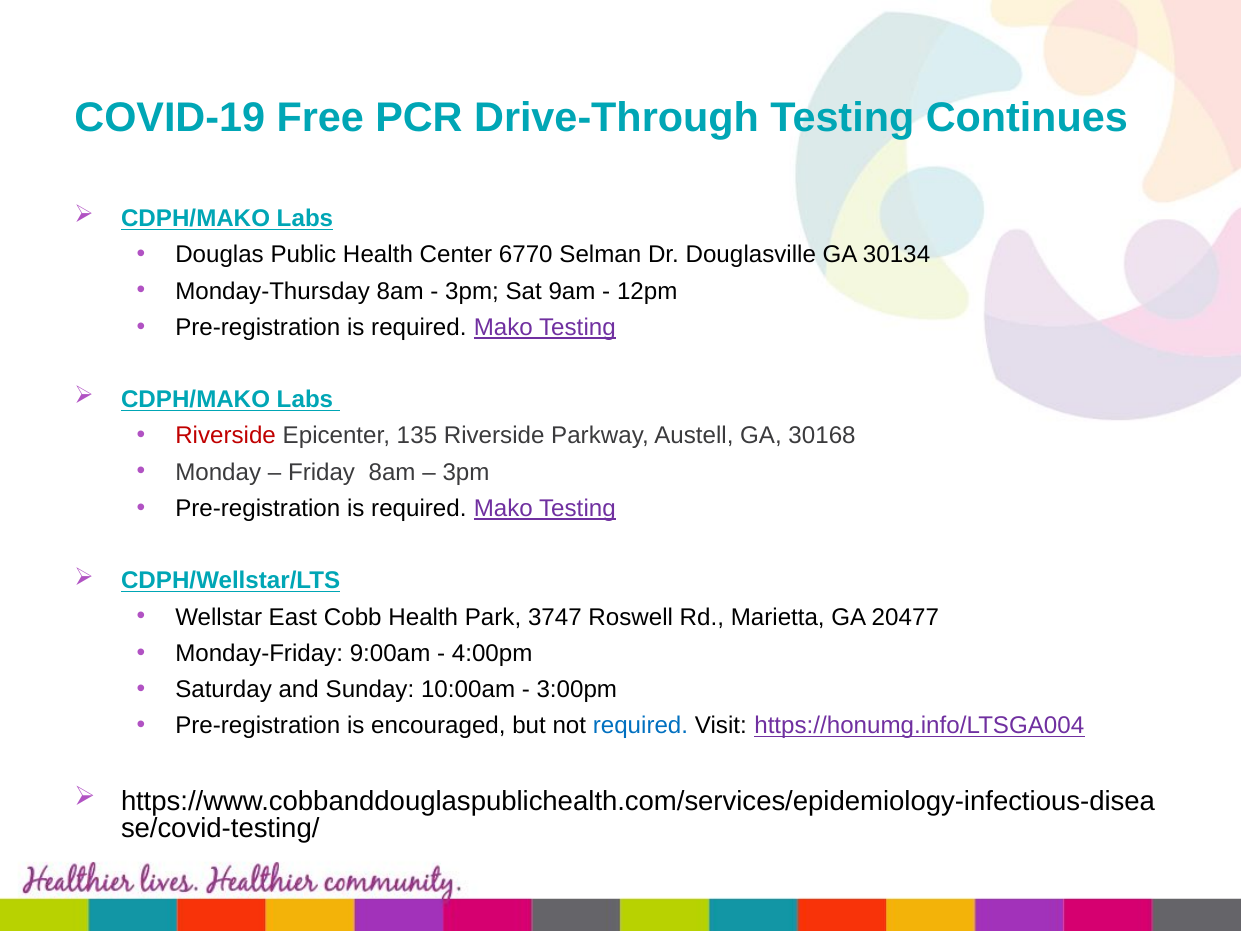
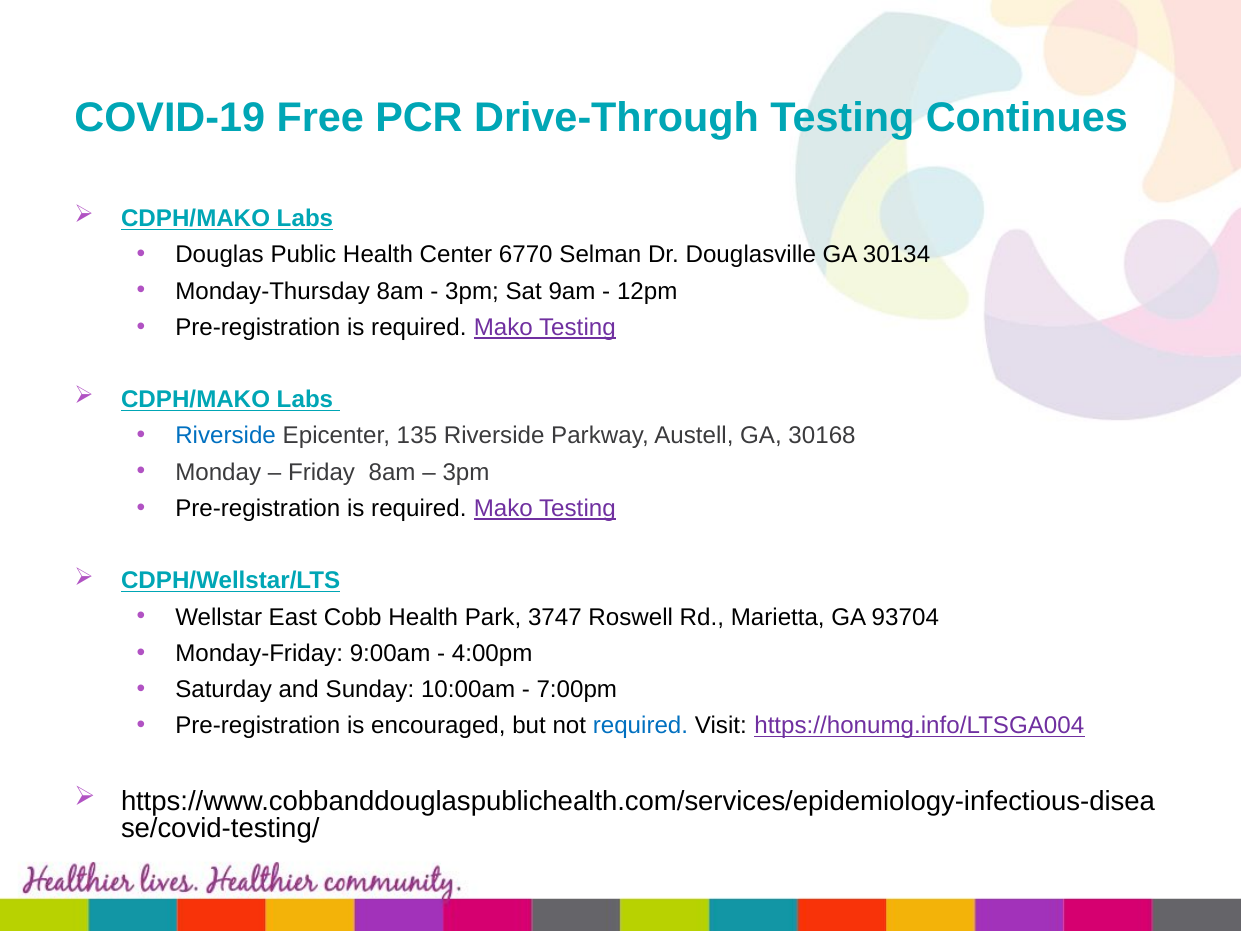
Riverside colour: red -> blue (226, 436)
20477: 20477 -> 93704 (905, 617)
3:00pm: 3:00pm -> 7:00pm (577, 689)
